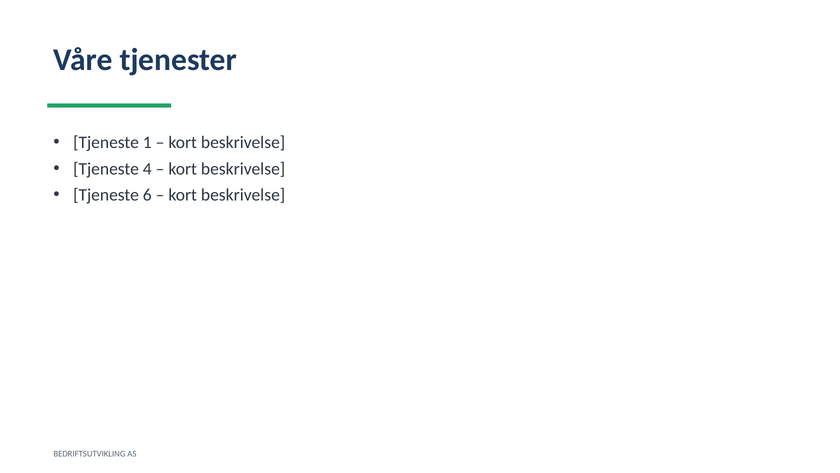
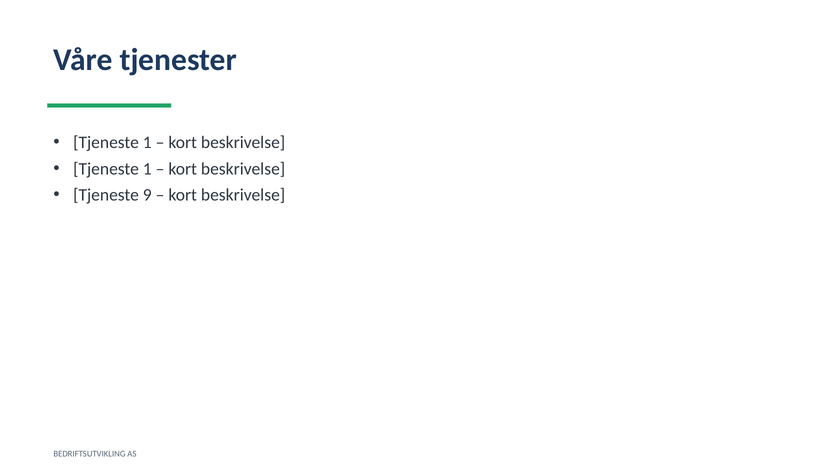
4: 4 -> 1 (147, 169)
6: 6 -> 9 (147, 195)
